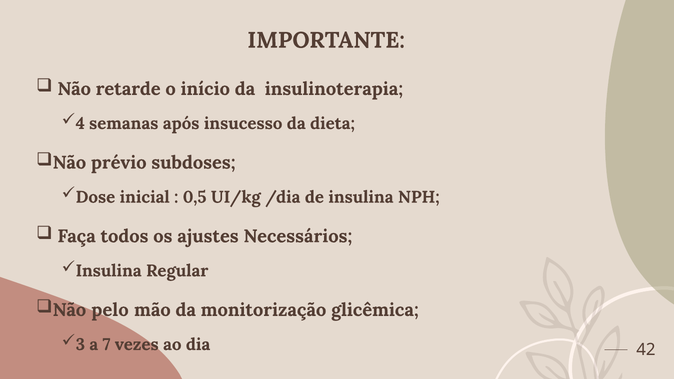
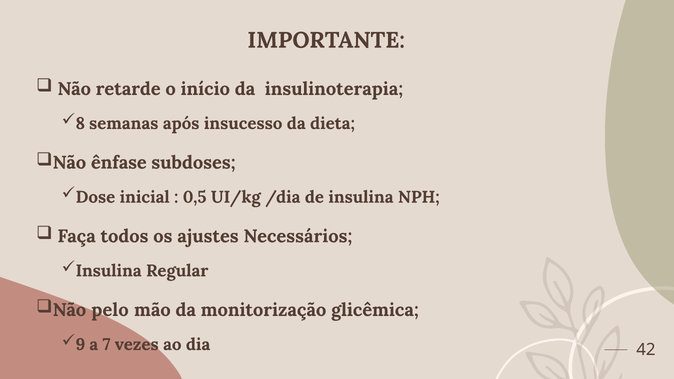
4: 4 -> 8 (80, 123)
prévio: prévio -> ênfase (119, 163)
3: 3 -> 9 (80, 345)
